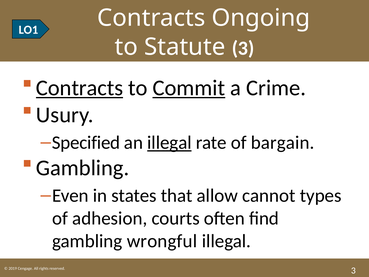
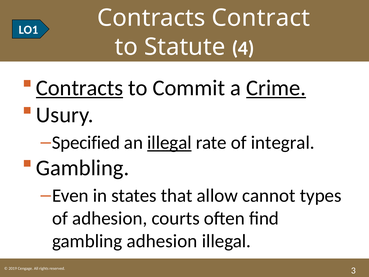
Ongoing: Ongoing -> Contract (261, 18)
Statute 3: 3 -> 4 (243, 48)
Commit underline: present -> none (189, 88)
Crime underline: none -> present (276, 88)
bargain: bargain -> integral (283, 143)
gambling wrongful: wrongful -> adhesion (162, 241)
